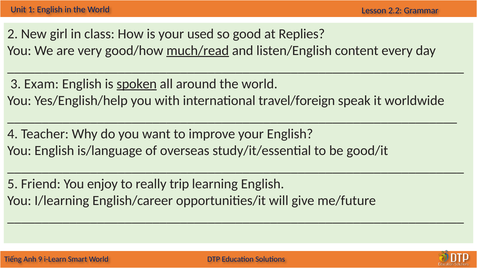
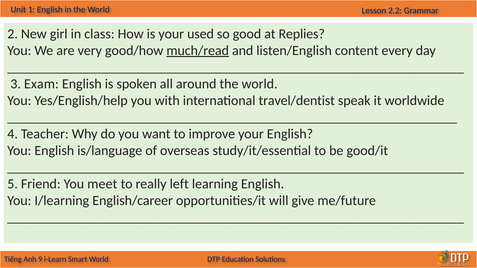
spoken underline: present -> none (137, 84)
travel/foreign: travel/foreign -> travel/dentist (297, 101)
enjoy: enjoy -> meet (102, 184)
trip: trip -> left (179, 184)
